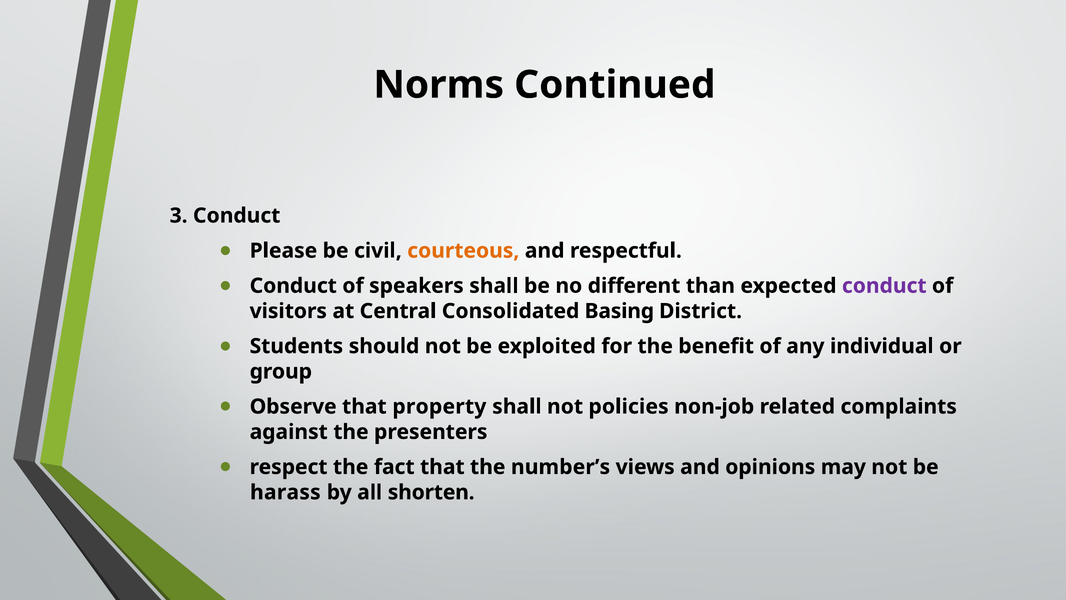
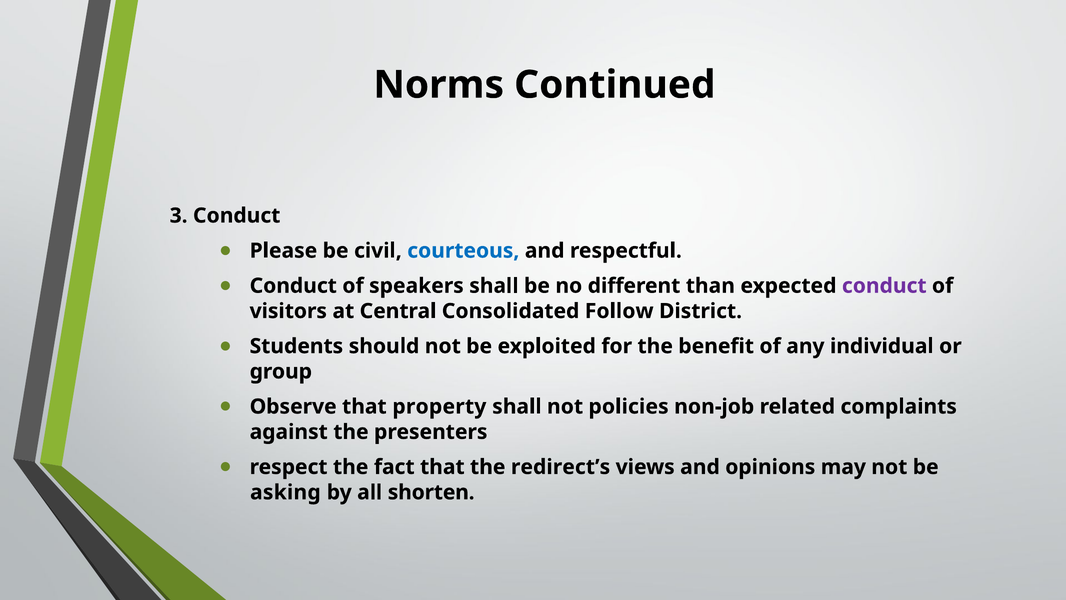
courteous colour: orange -> blue (463, 251)
Basing: Basing -> Follow (619, 311)
number’s: number’s -> redirect’s (561, 467)
harass: harass -> asking (285, 492)
